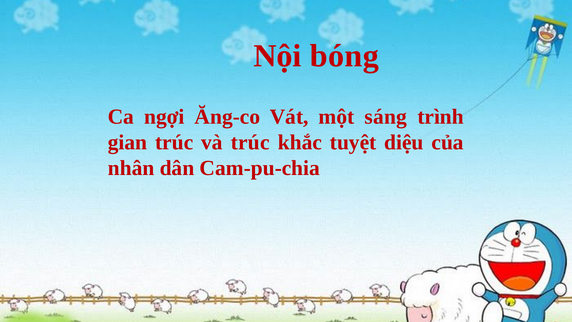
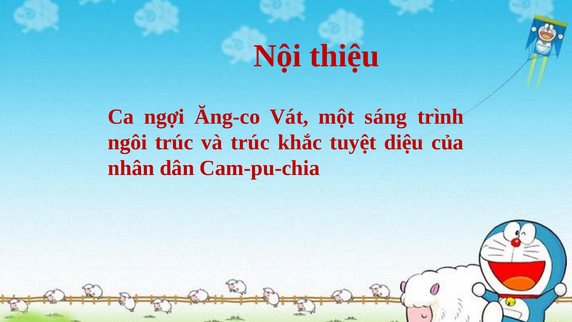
bóng: bóng -> thiệu (344, 56)
gian: gian -> ngôi (128, 142)
